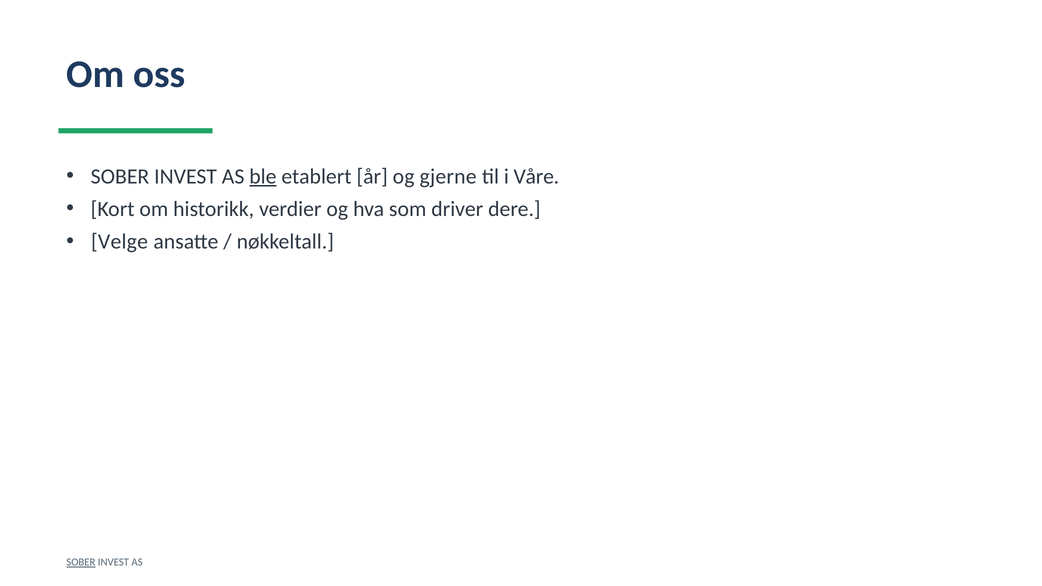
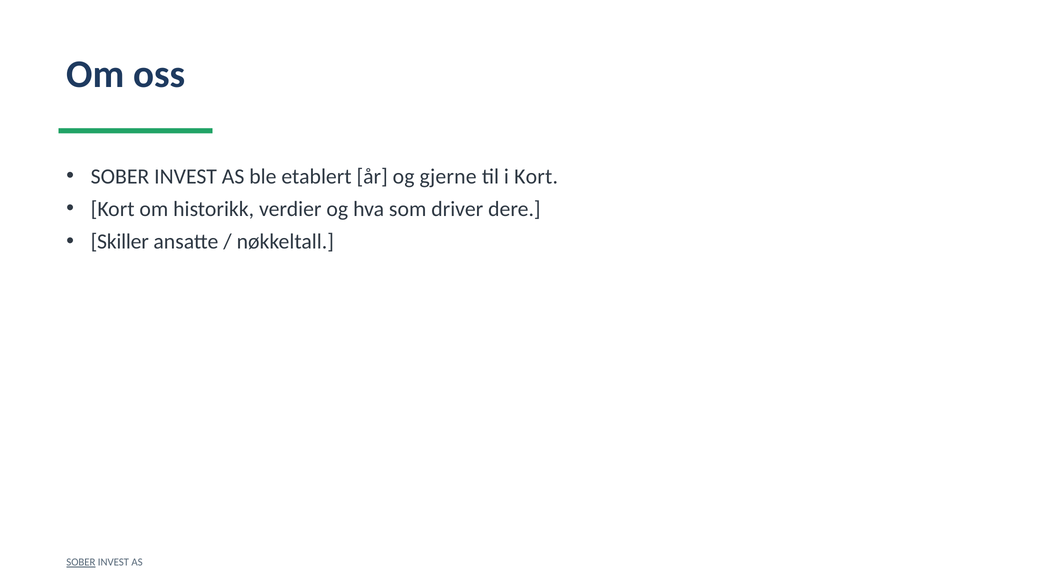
ble underline: present -> none (263, 176)
i Våre: Våre -> Kort (536, 176)
Velge: Velge -> Skiller (120, 242)
